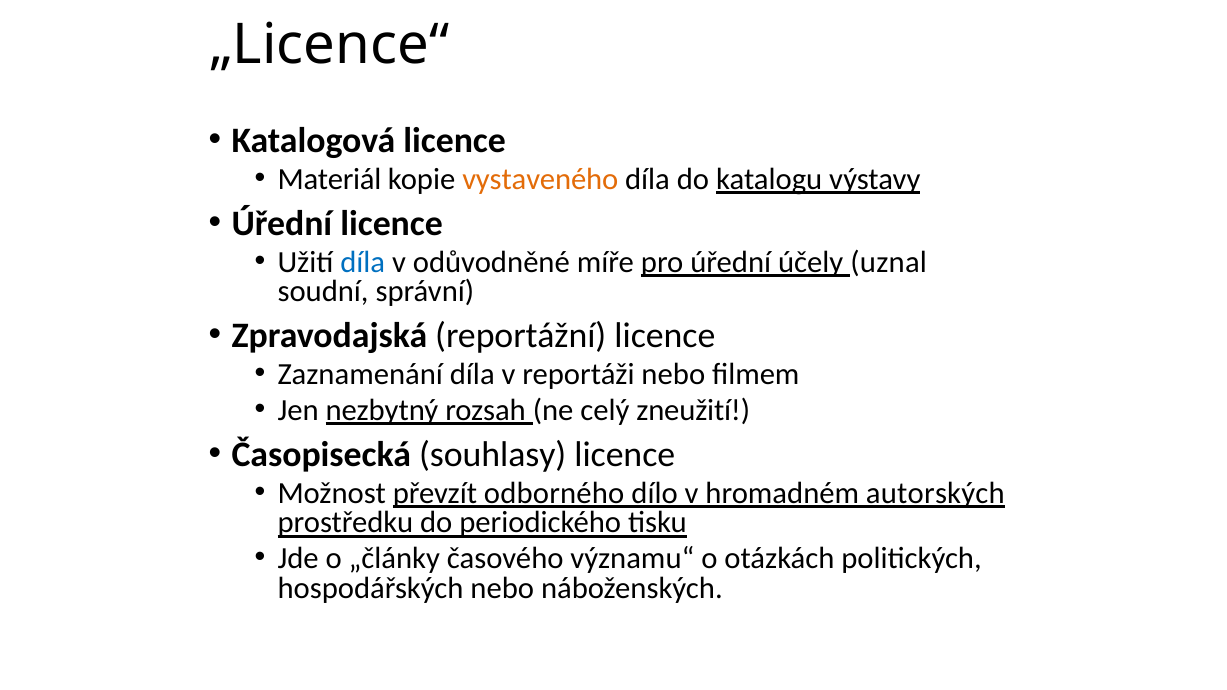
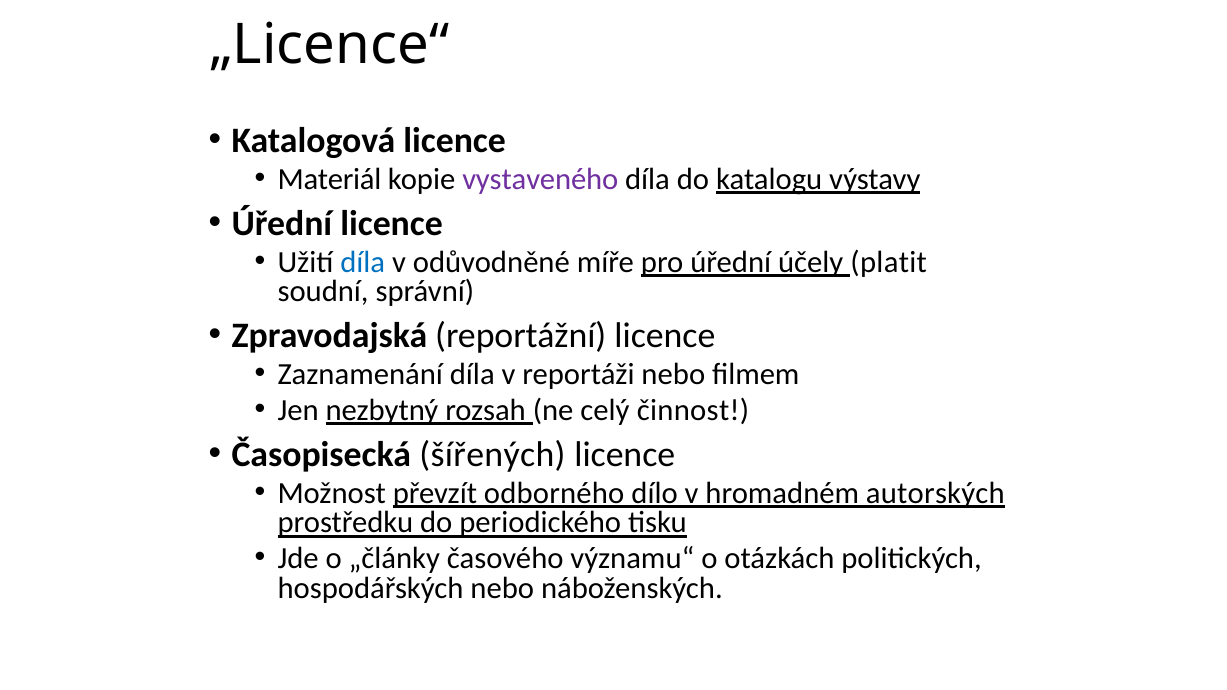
vystaveného colour: orange -> purple (540, 179)
uznal: uznal -> platit (889, 262)
zneužití: zneužití -> činnost (693, 411)
souhlasy: souhlasy -> šířených (492, 455)
